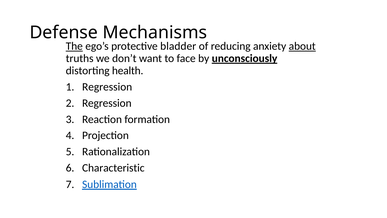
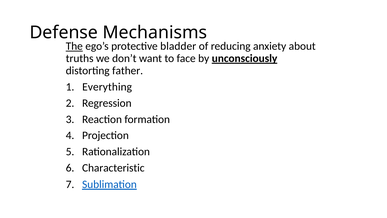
about underline: present -> none (302, 46)
health: health -> father (128, 71)
Regression: Regression -> Everything (107, 87)
